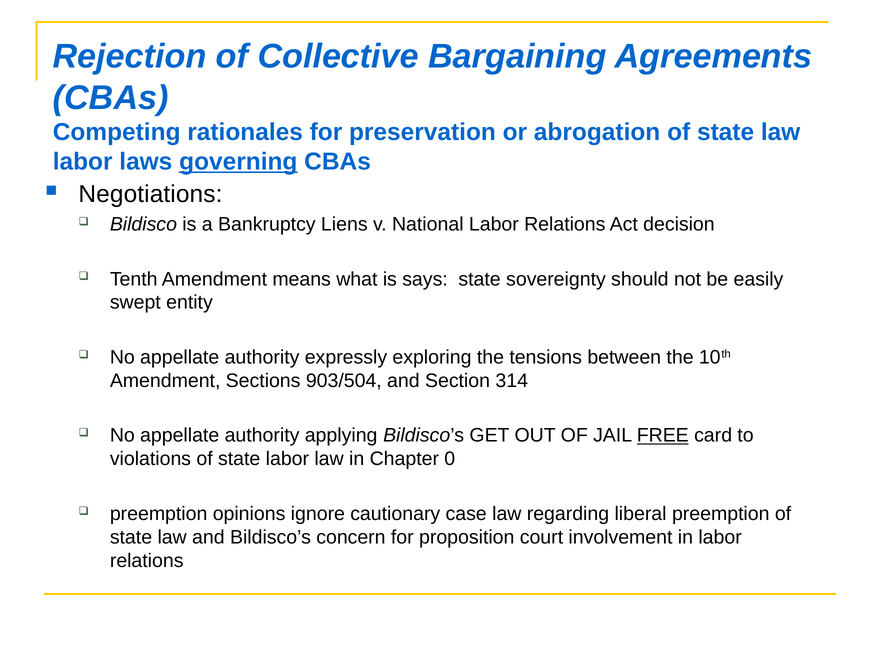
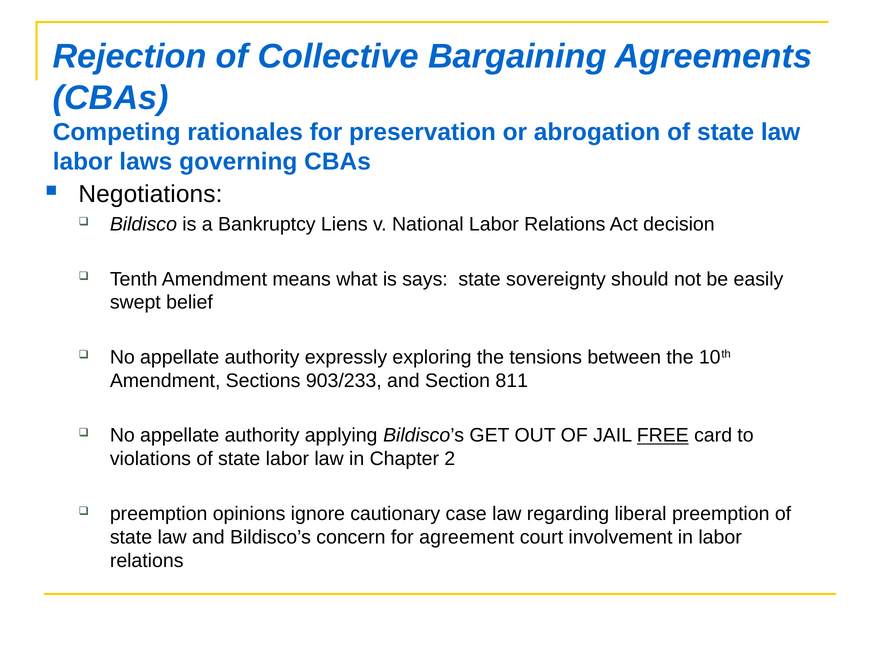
governing underline: present -> none (238, 162)
entity: entity -> belief (189, 303)
903/504: 903/504 -> 903/233 (344, 381)
314: 314 -> 811 (512, 381)
0: 0 -> 2 (450, 459)
proposition: proposition -> agreement (467, 537)
